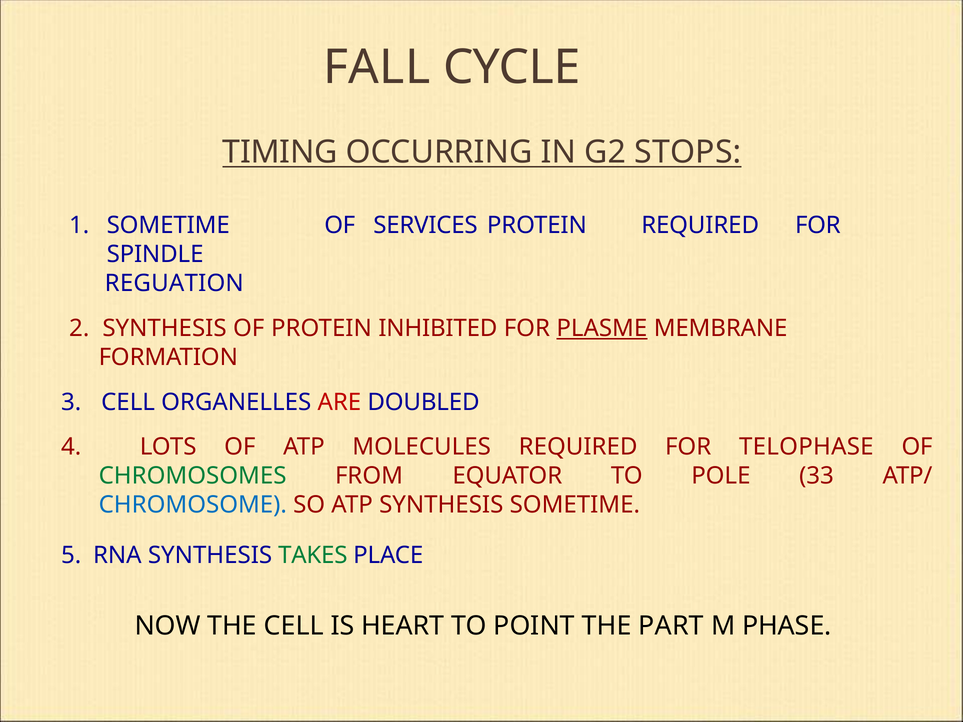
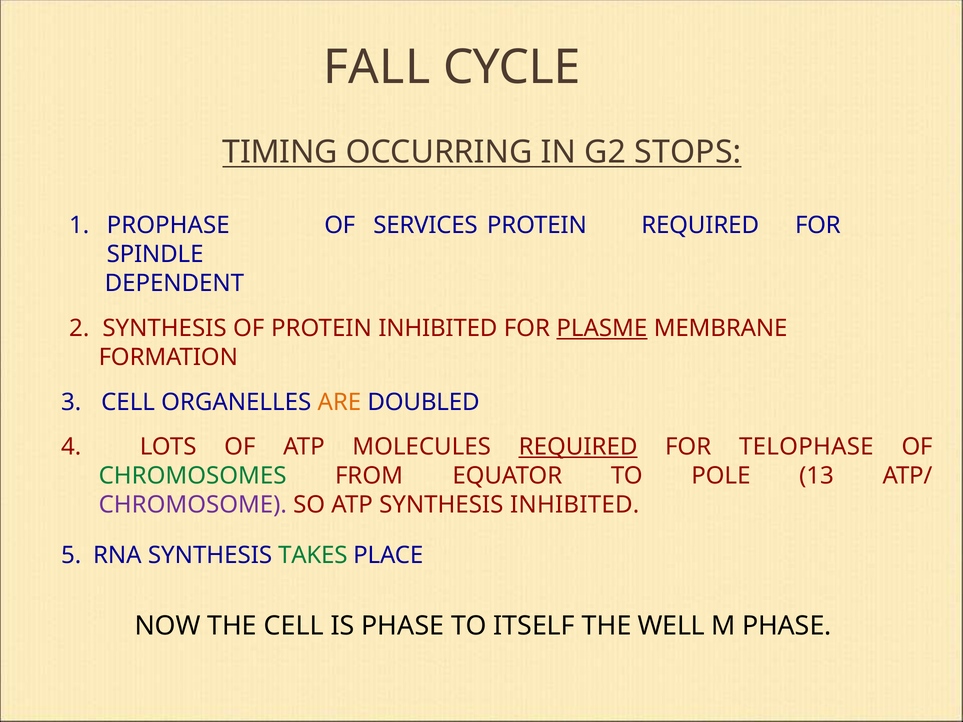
SOMETIME: SOMETIME -> PROPHASE (168, 226)
REGUATION: REGUATION -> DEPENDENT (174, 283)
ARE colour: red -> orange (339, 402)
REQUIRED underline: none -> present (578, 447)
33: 33 -> 13 (817, 476)
CHROMOSOME colour: blue -> purple (193, 505)
SYNTHESIS SOMETIME: SOMETIME -> INHIBITED (575, 505)
IS HEART: HEART -> PHASE (403, 626)
POINT: POINT -> ITSELF (534, 626)
PART: PART -> WELL (671, 626)
